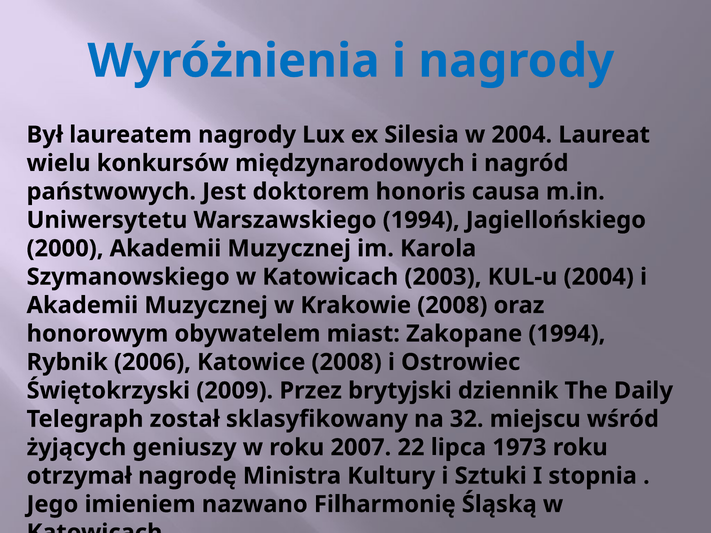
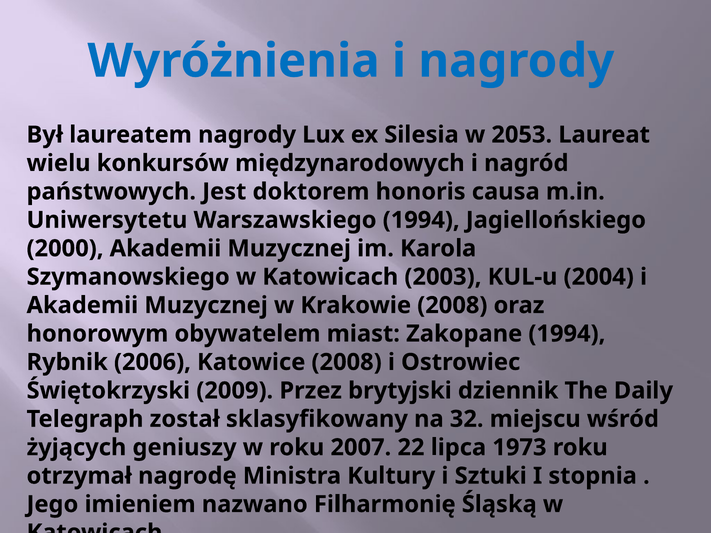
w 2004: 2004 -> 2053 (522, 135)
